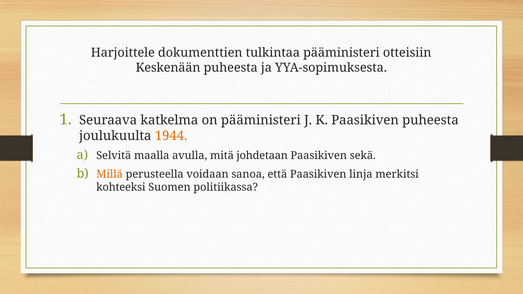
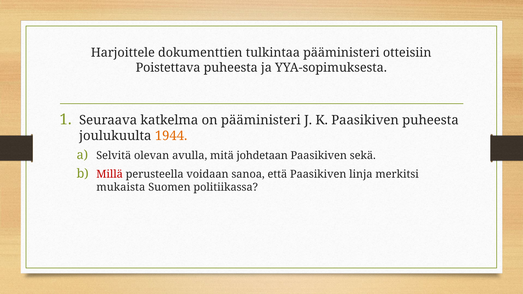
Keskenään: Keskenään -> Poistettava (168, 68)
maalla: maalla -> olevan (152, 156)
Millä colour: orange -> red (110, 174)
kohteeksi: kohteeksi -> mukaista (121, 187)
